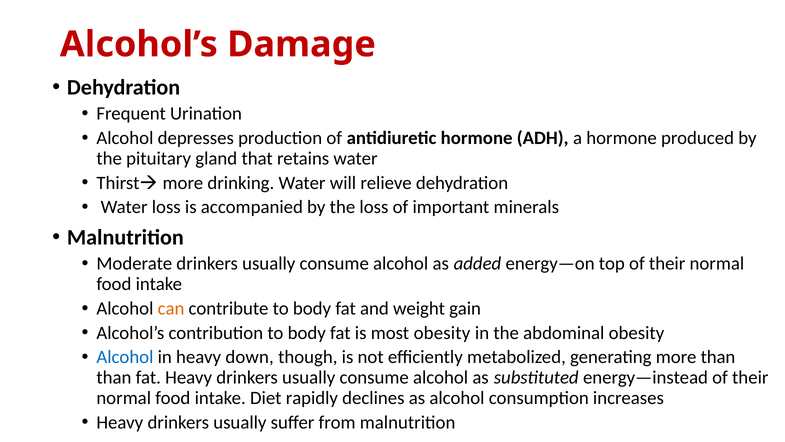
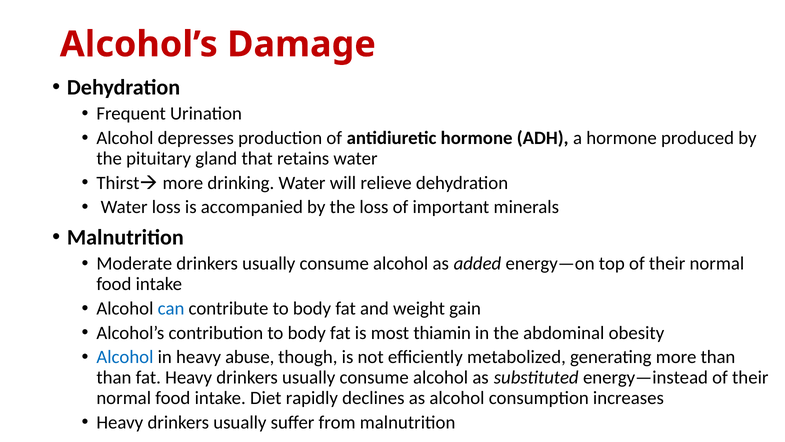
can colour: orange -> blue (171, 308)
most obesity: obesity -> thiamin (442, 333)
down: down -> abuse (250, 357)
